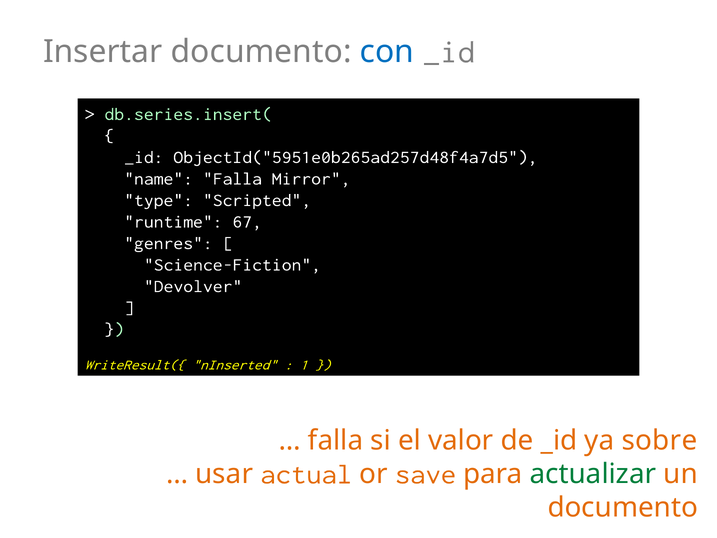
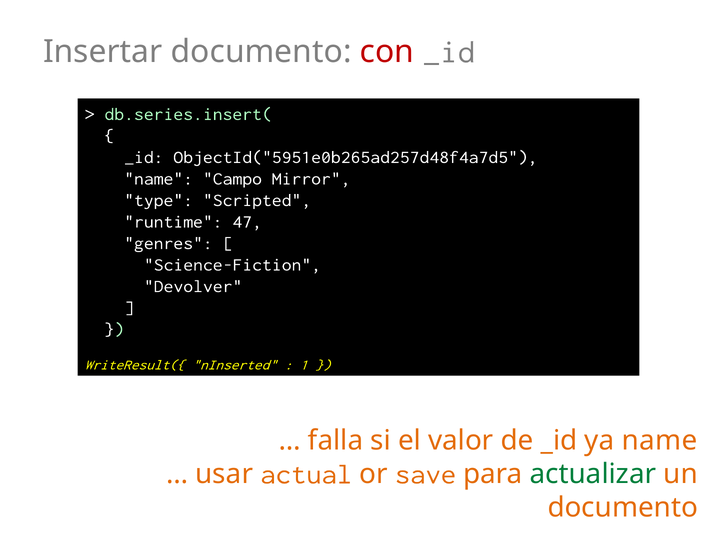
con colour: blue -> red (387, 52)
name Falla: Falla -> Campo (232, 178)
67: 67 -> 47 (247, 221)
ya sobre: sobre -> name (659, 441)
